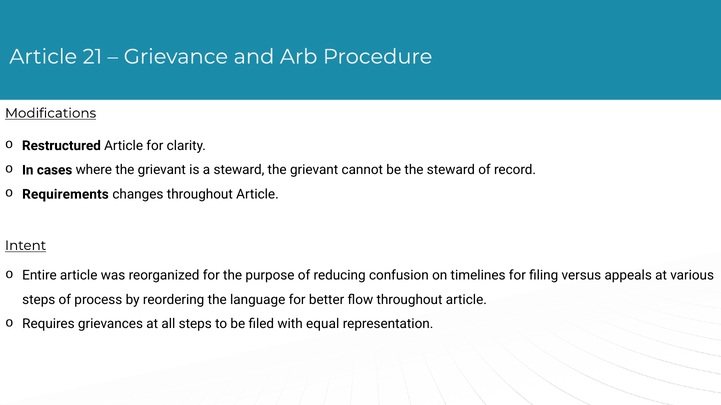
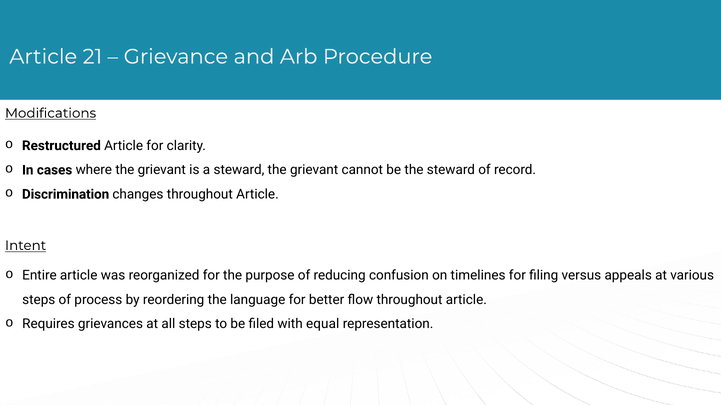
Requirements: Requirements -> Discrimination (66, 195)
